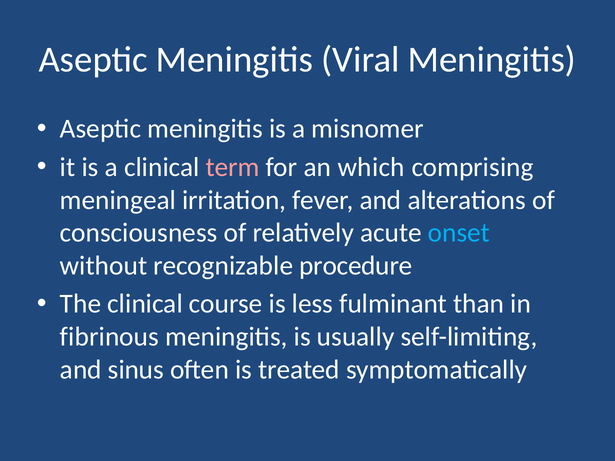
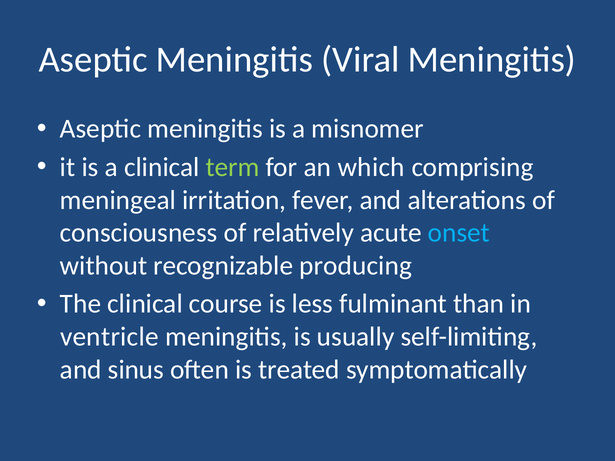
term colour: pink -> light green (233, 167)
procedure: procedure -> producing (356, 266)
fibrinous: fibrinous -> ventricle (109, 337)
